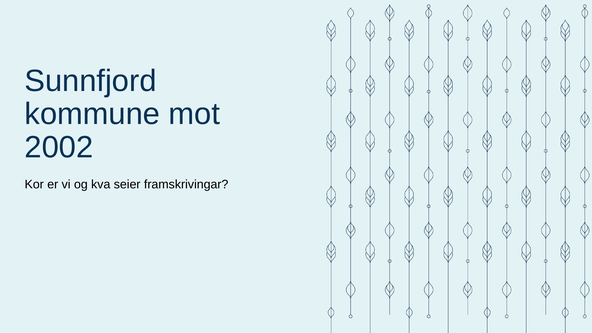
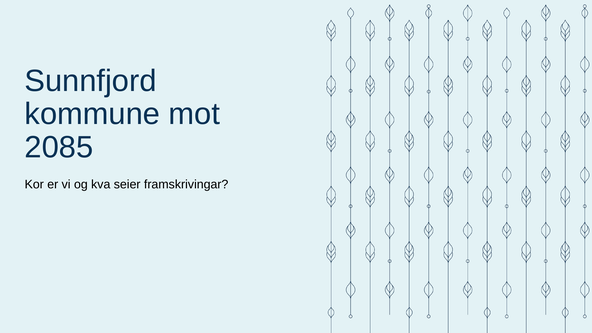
2002: 2002 -> 2085 (59, 147)
